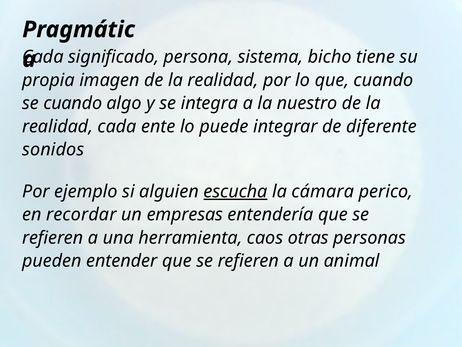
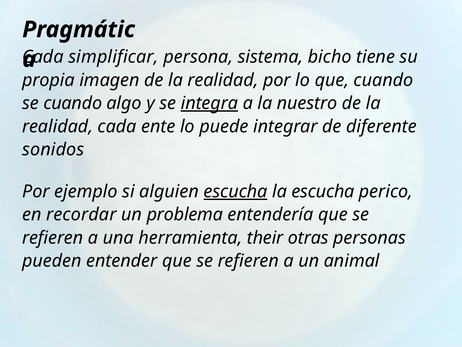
significado: significado -> simplificar (113, 57)
integra underline: none -> present (209, 103)
la cámara: cámara -> escucha (323, 191)
empresas: empresas -> problema (185, 214)
caos: caos -> their (265, 237)
